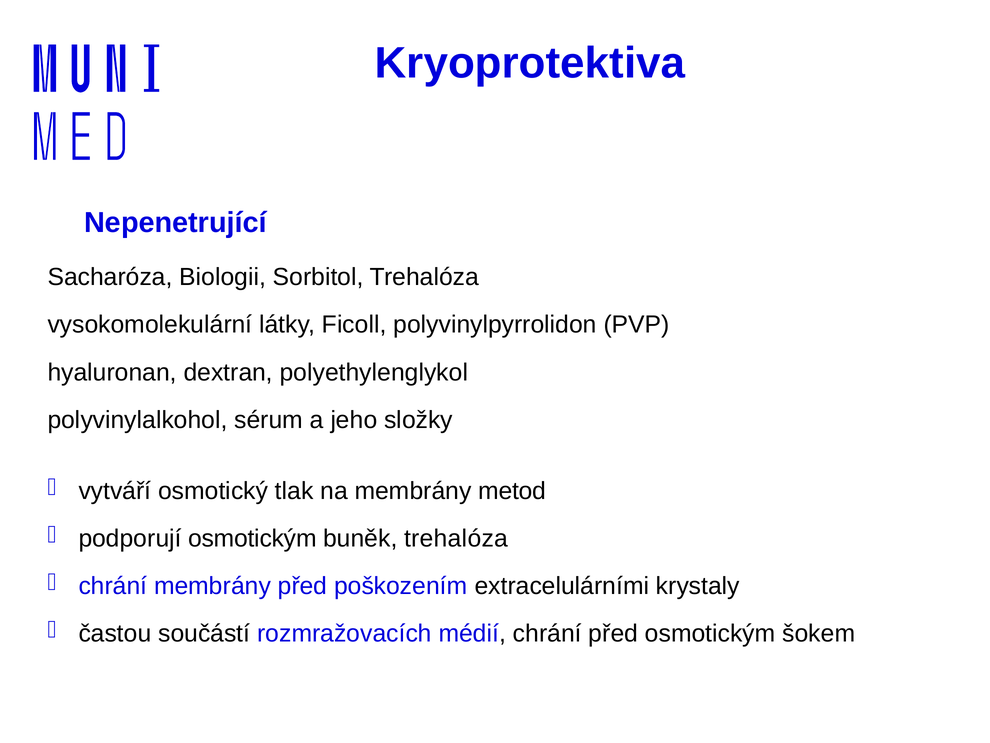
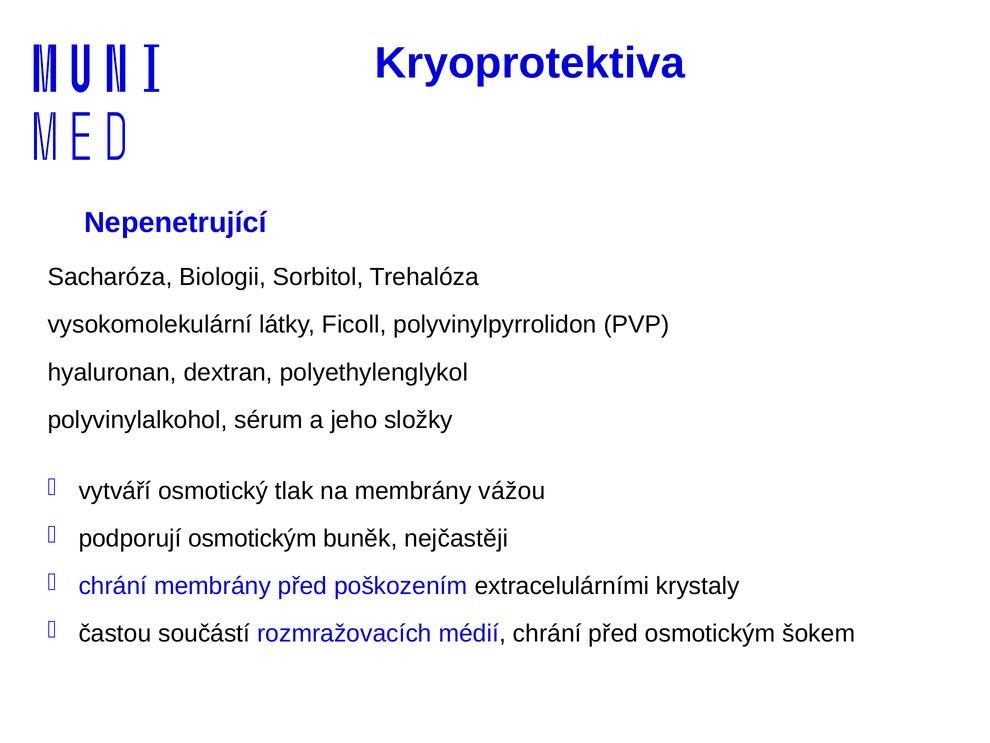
metod: metod -> vážou (512, 491)
buněk trehalóza: trehalóza -> nejčastěji (456, 538)
